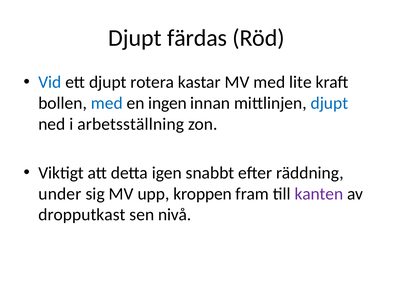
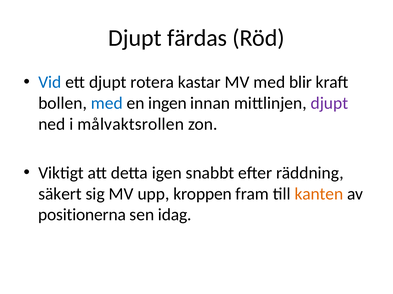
lite: lite -> blir (301, 82)
djupt colour: blue -> purple (329, 103)
arbetsställning: arbetsställning -> målvaktsrollen (131, 124)
under: under -> säkert (60, 194)
kanten colour: purple -> orange (319, 194)
dropputkast: dropputkast -> positionerna (82, 215)
nivå: nivå -> idag (175, 215)
